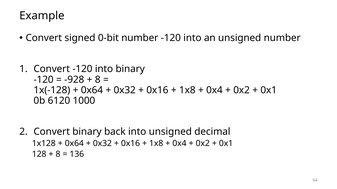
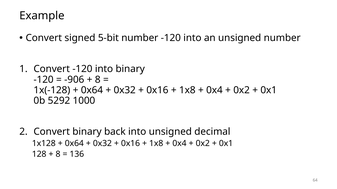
0-bit: 0-bit -> 5-bit (108, 38)
-928: -928 -> -906 (74, 80)
6120: 6120 -> 5292 (59, 101)
